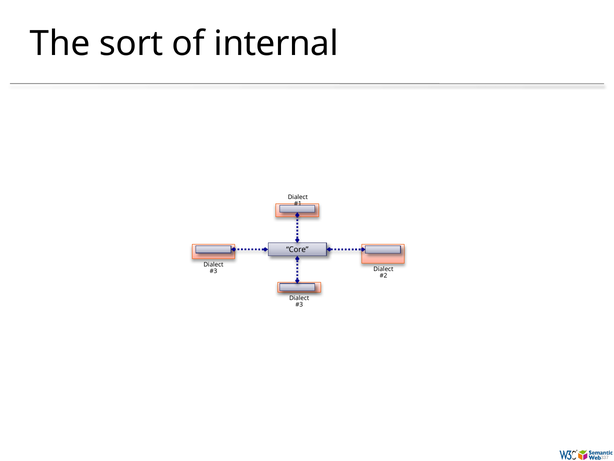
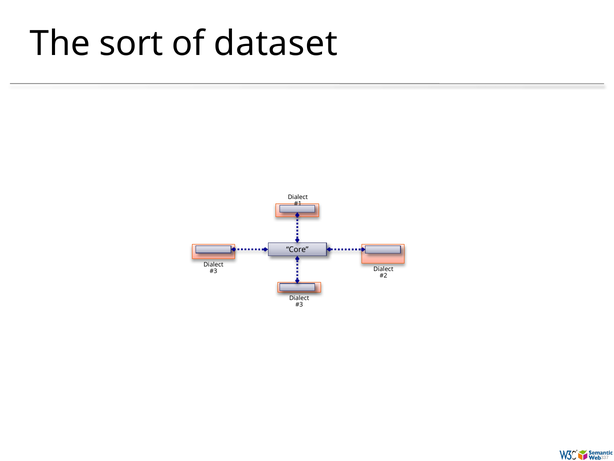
internal: internal -> dataset (276, 44)
